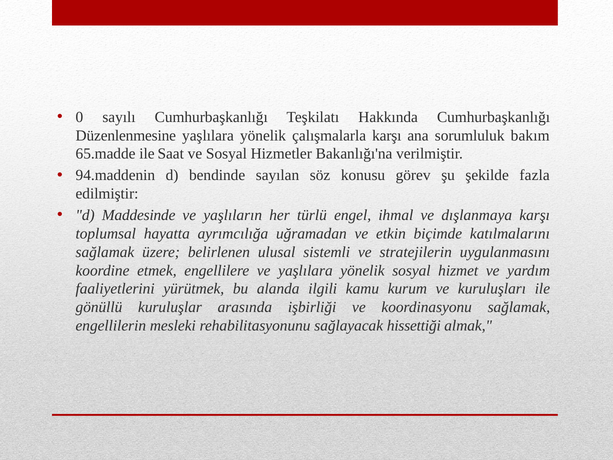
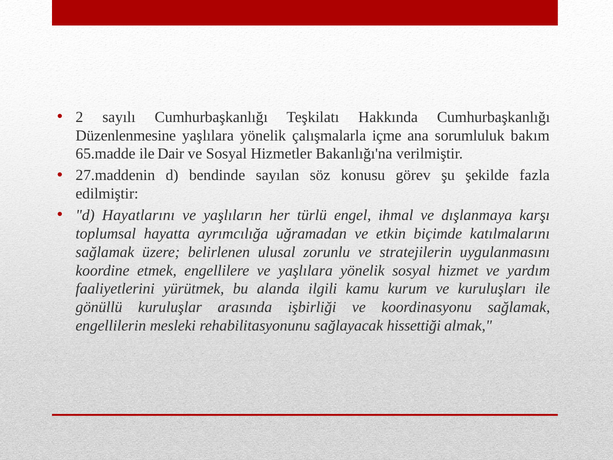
0: 0 -> 2 (79, 117)
çalışmalarla karşı: karşı -> içme (387, 135)
Saat: Saat -> Dair (171, 154)
94.maddenin: 94.maddenin -> 27.maddenin (115, 175)
Maddesinde: Maddesinde -> Hayatlarını (139, 215)
sistemli: sistemli -> zorunlu (327, 252)
